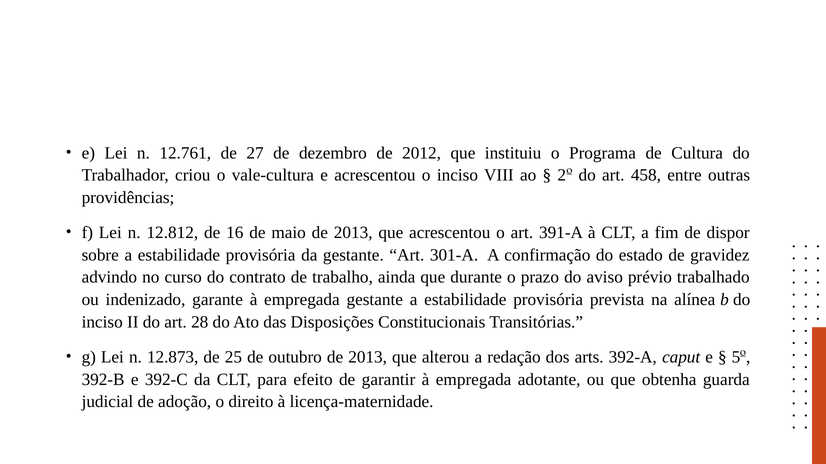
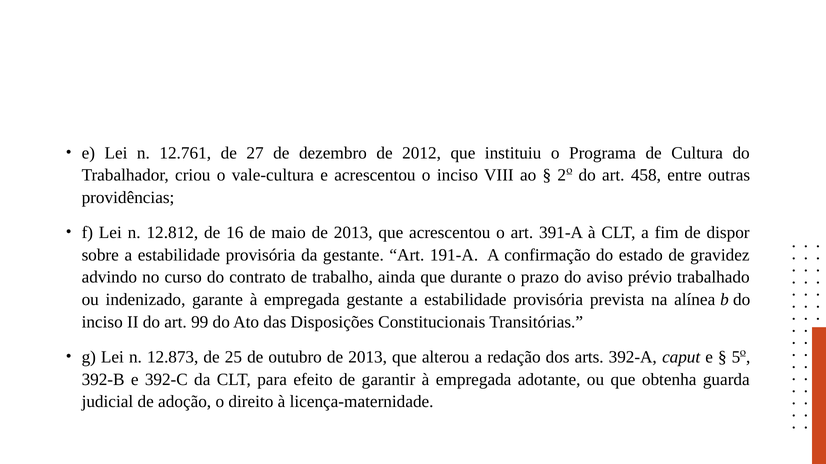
301-A: 301-A -> 191-A (454, 255)
28: 28 -> 99 (200, 322)
